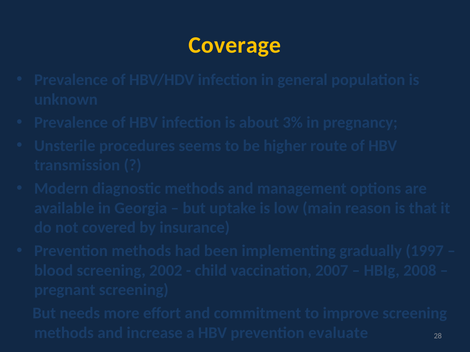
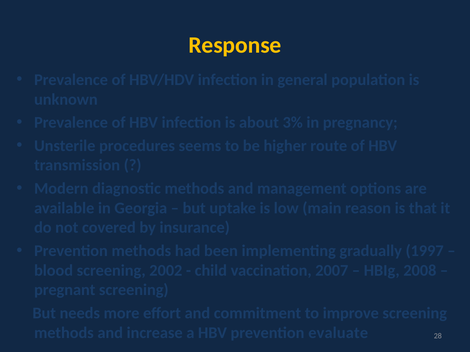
Coverage: Coverage -> Response (235, 45)
